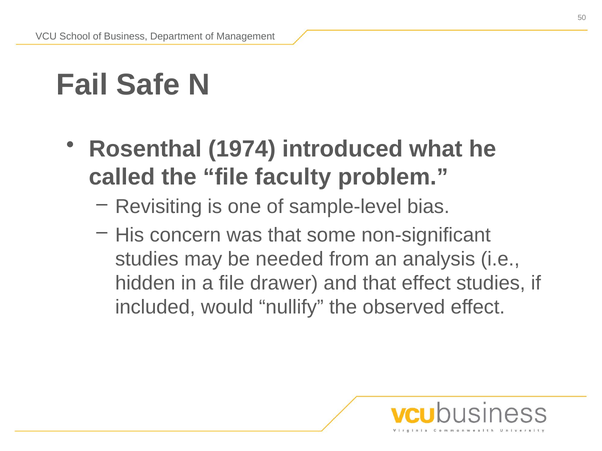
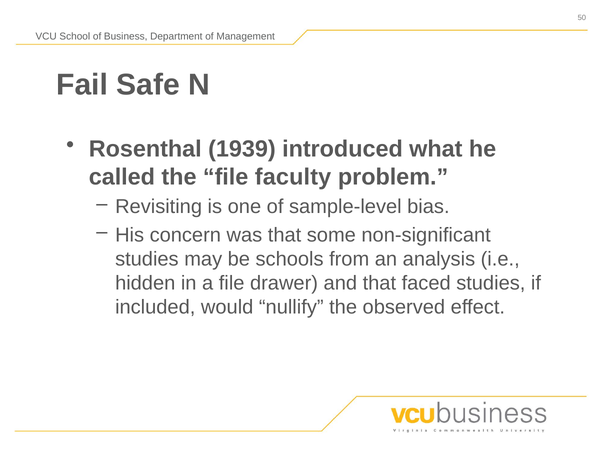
1974: 1974 -> 1939 (242, 149)
needed: needed -> schools (290, 259)
that effect: effect -> faced (426, 283)
